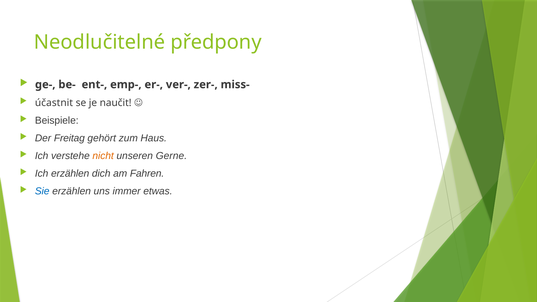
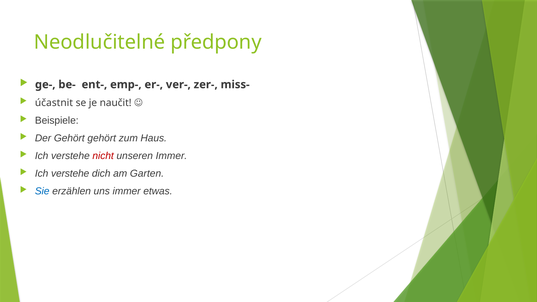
Der Freitag: Freitag -> Gehört (69, 138)
nicht colour: orange -> red (103, 156)
unseren Gerne: Gerne -> Immer (171, 156)
erzählen: erzählen -> verstehe (70, 174)
Fahren: Fahren -> Garten (147, 174)
